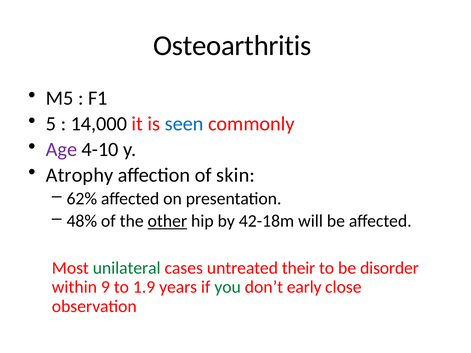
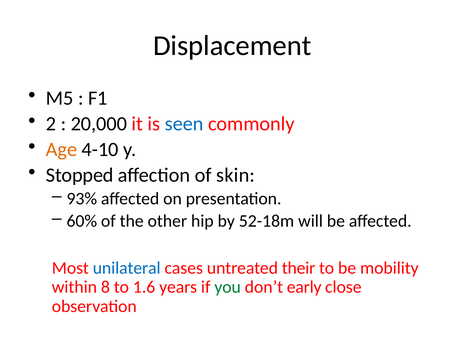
Osteoarthritis: Osteoarthritis -> Displacement (232, 46)
5: 5 -> 2 (51, 124)
14,000: 14,000 -> 20,000 (99, 124)
Age colour: purple -> orange (62, 150)
Atrophy: Atrophy -> Stopped (80, 175)
62%: 62% -> 93% (82, 199)
48%: 48% -> 60% (82, 221)
other underline: present -> none (167, 221)
42-18m: 42-18m -> 52-18m (267, 221)
unilateral colour: green -> blue (127, 268)
disorder: disorder -> mobility (389, 268)
9: 9 -> 8 (105, 287)
1.9: 1.9 -> 1.6 (144, 287)
